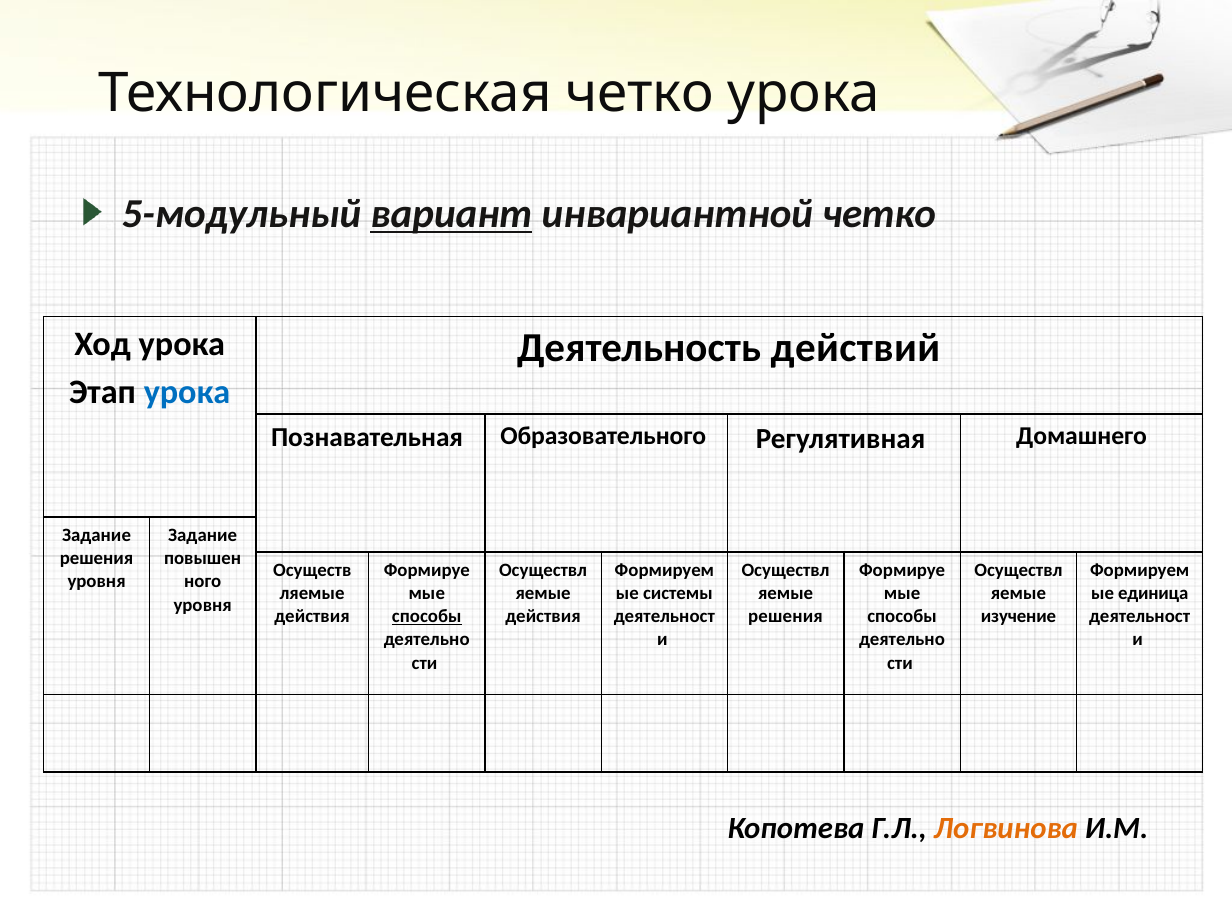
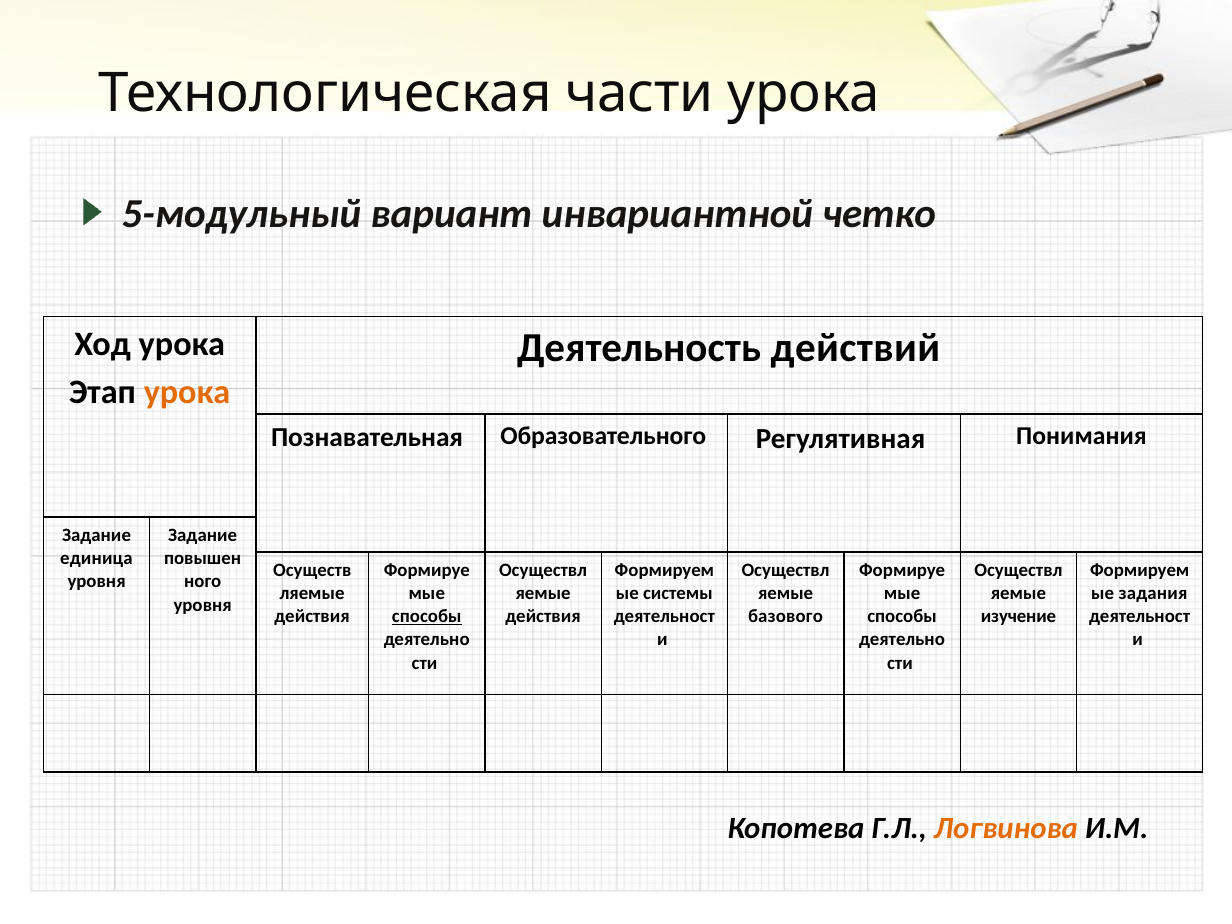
Технологическая четко: четко -> части (640, 93)
вариант underline: present -> none (451, 214)
урока colour: blue -> orange (187, 393)
Домашнего: Домашнего -> Понимания (1081, 436)
решения: решения -> единица (96, 558)
единица: единица -> задания (1153, 593)
решения: решения -> базового (785, 617)
